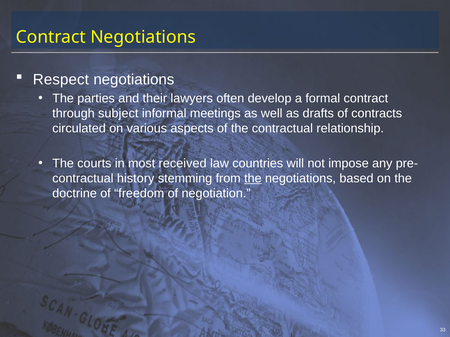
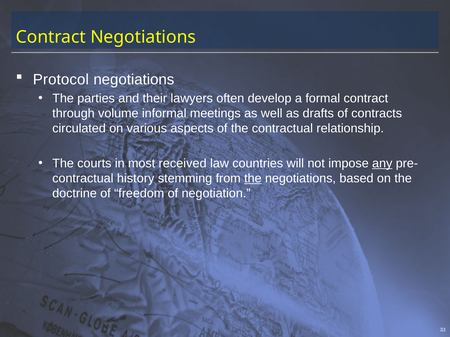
Respect: Respect -> Protocol (61, 80)
subject: subject -> volume (118, 114)
any underline: none -> present (382, 164)
